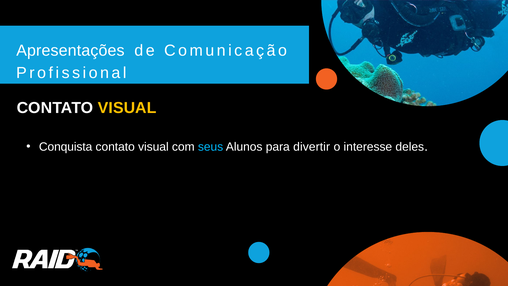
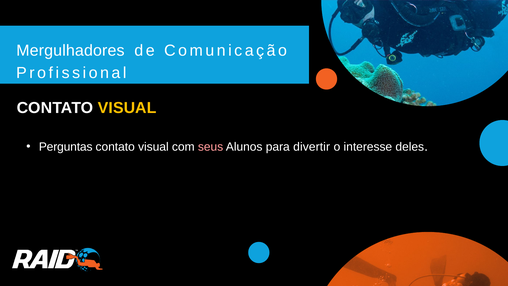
Apresentações: Apresentações -> Mergulhadores (70, 50)
Conquista: Conquista -> Perguntas (66, 147)
seus colour: light blue -> pink (211, 147)
